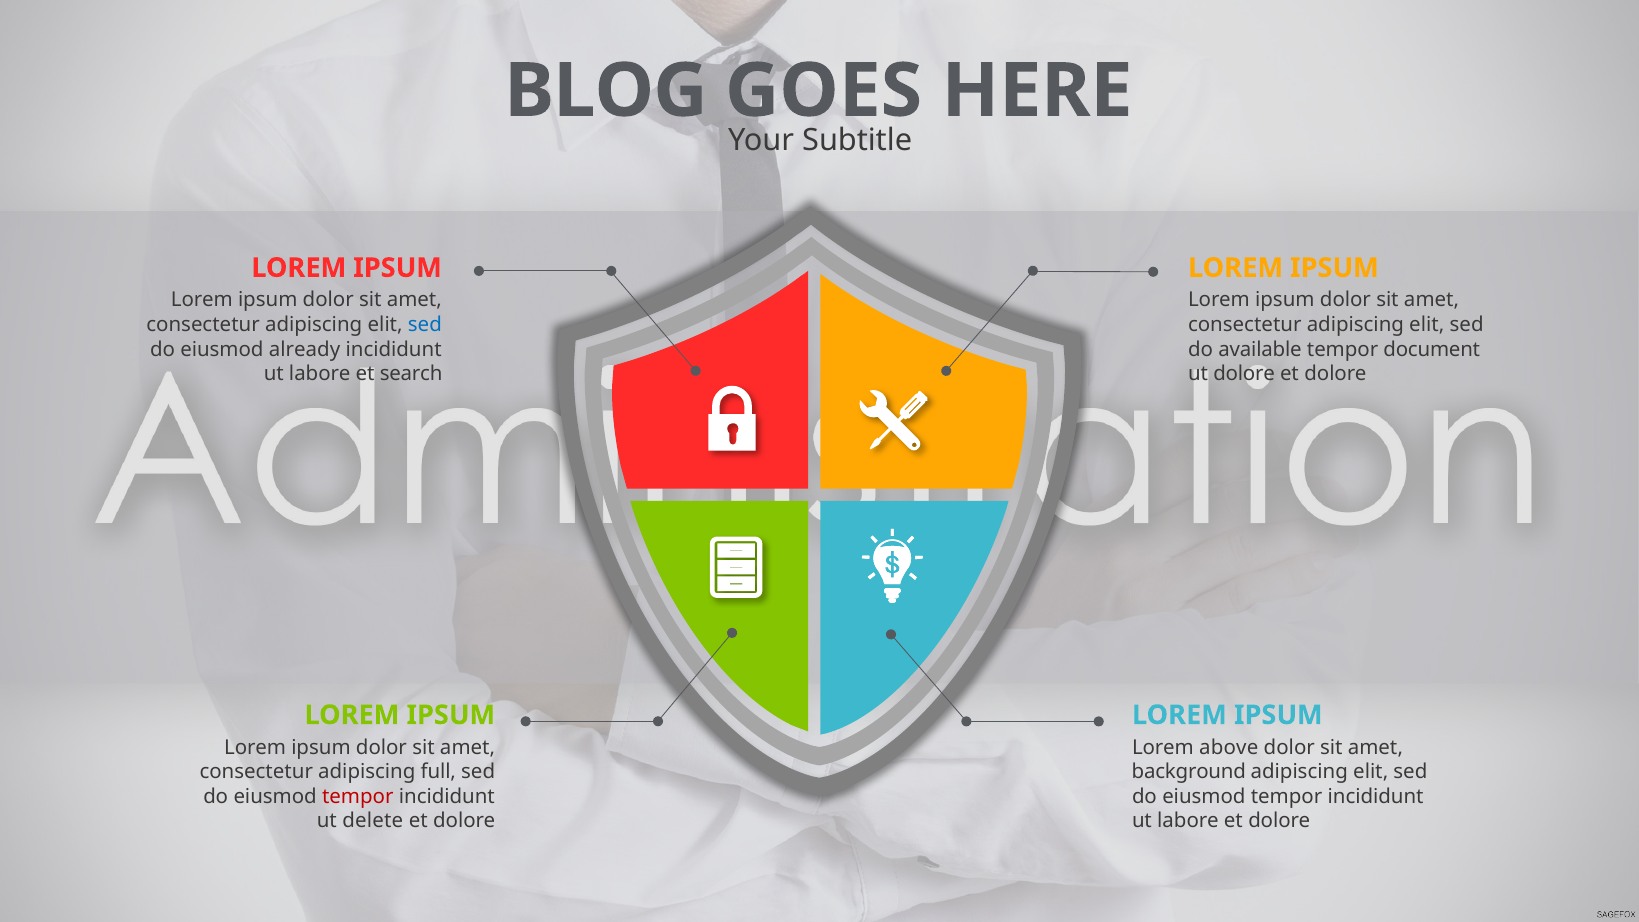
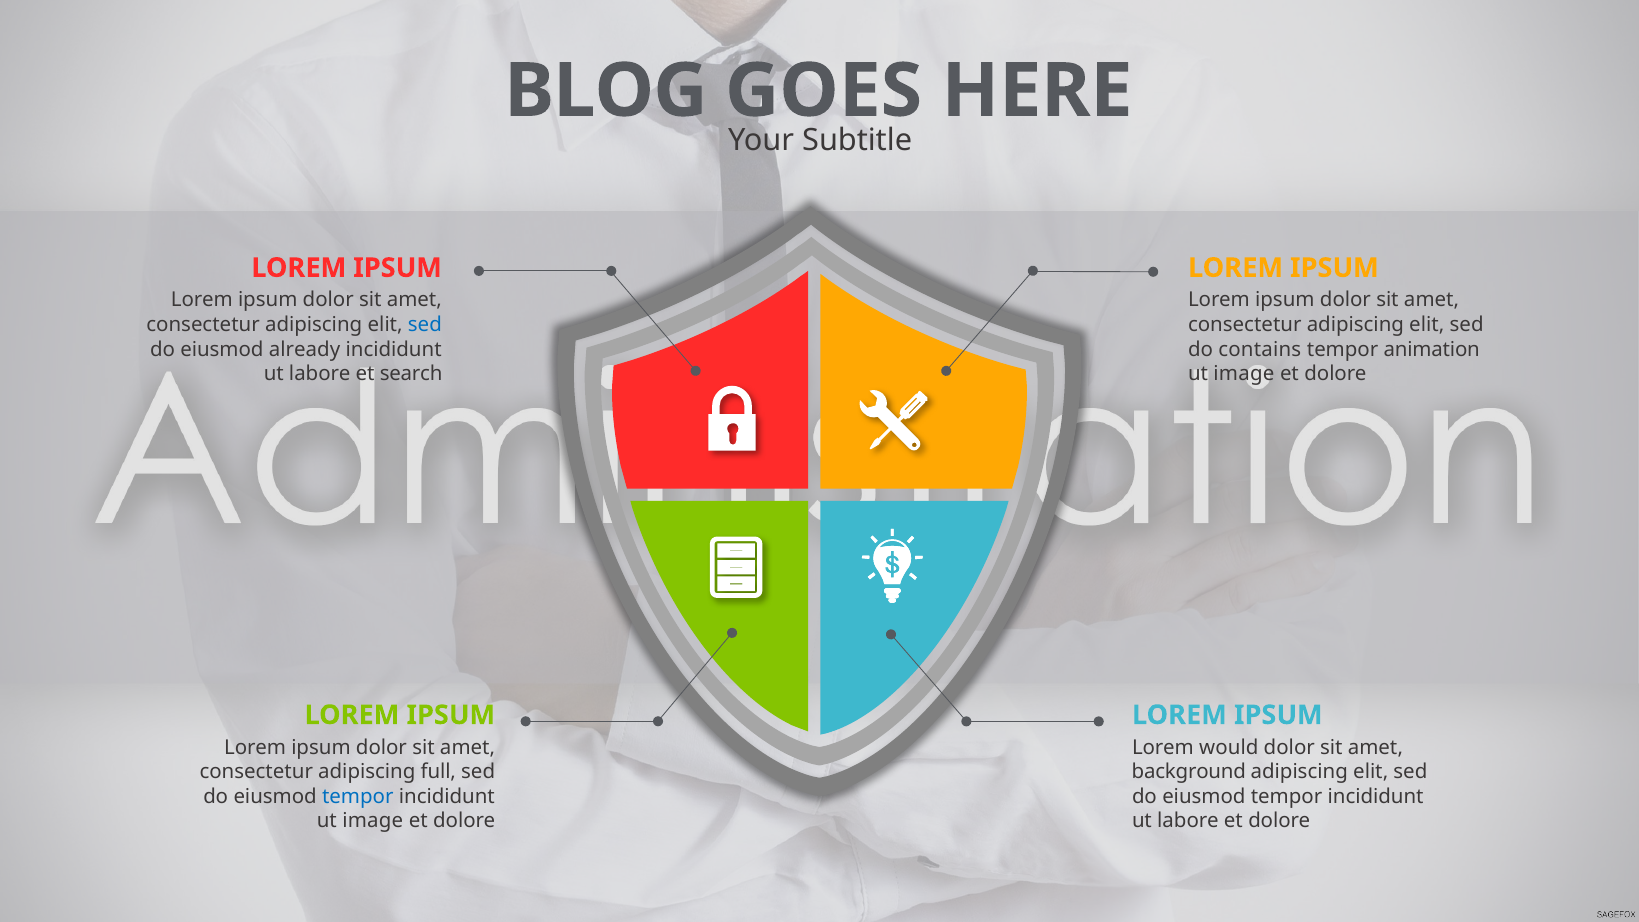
available: available -> contains (1260, 349)
document: document -> animation (1432, 349)
dolore: dolore -> image (1244, 374)
above: above -> would (1229, 747)
tempor colour: red -> blue (358, 796)
delete: delete -> image (373, 821)
